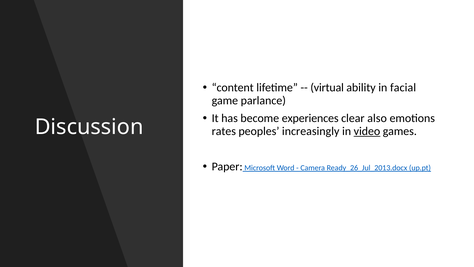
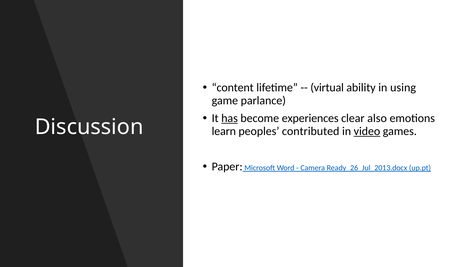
facial: facial -> using (403, 88)
has underline: none -> present (230, 118)
rates: rates -> learn (224, 131)
increasingly: increasingly -> contributed (311, 131)
